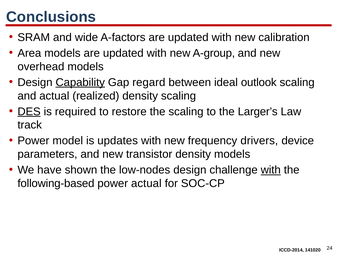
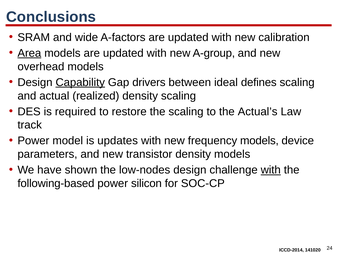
Area underline: none -> present (29, 53)
regard: regard -> drivers (149, 82)
outlook: outlook -> defines (259, 82)
DES underline: present -> none (29, 111)
Larger’s: Larger’s -> Actual’s (258, 111)
frequency drivers: drivers -> models (259, 141)
power actual: actual -> silicon (146, 183)
